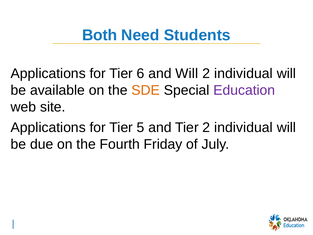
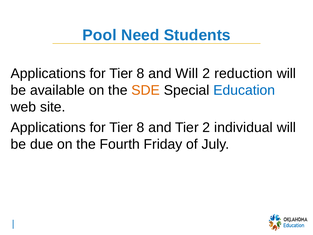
Both: Both -> Pool (99, 35)
6: 6 -> 8 (141, 73)
individual: individual -> reduction (243, 73)
Education colour: purple -> blue (244, 90)
5: 5 -> 8 (141, 127)
